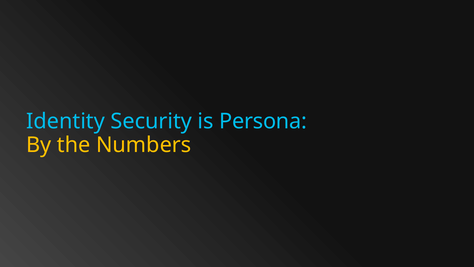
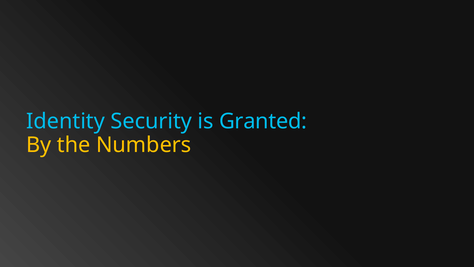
Persona: Persona -> Granted (263, 121)
